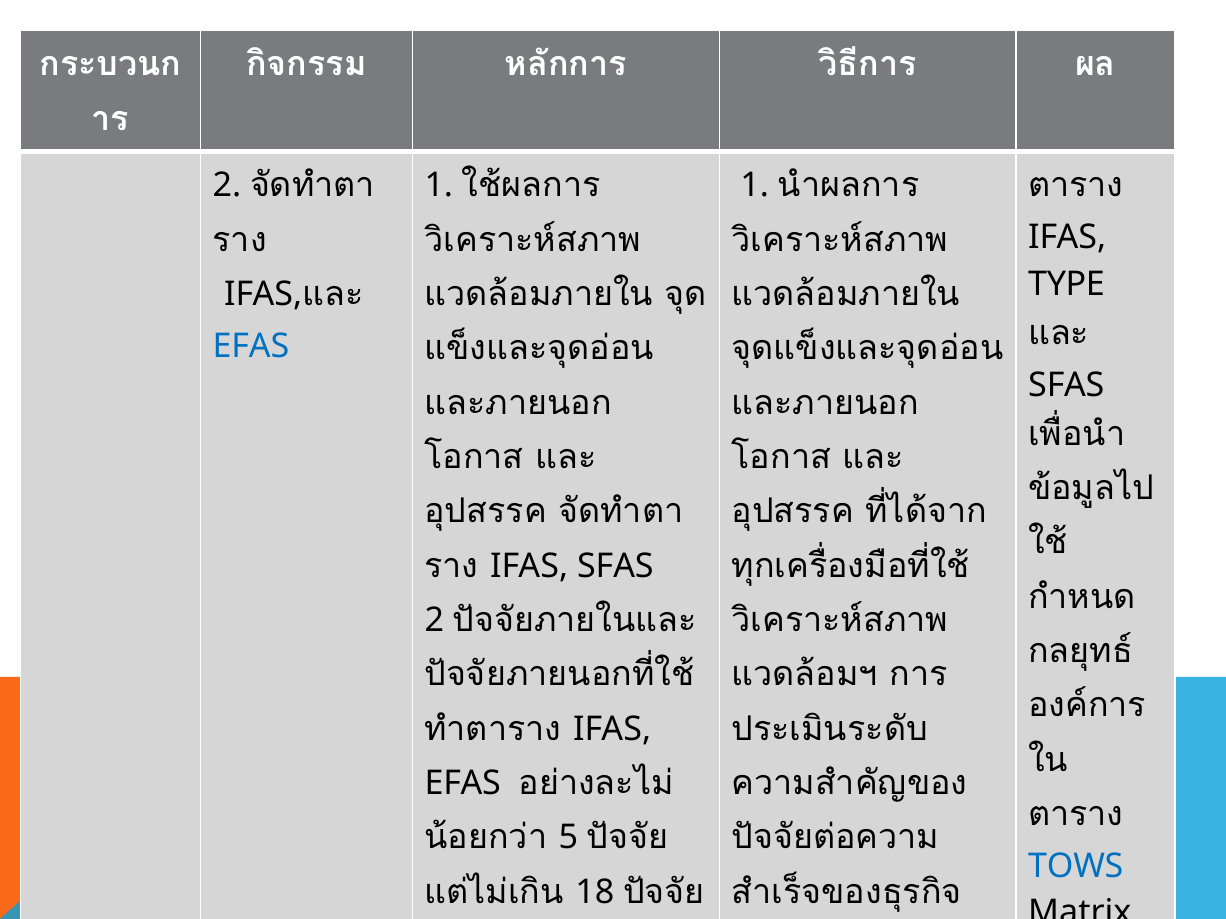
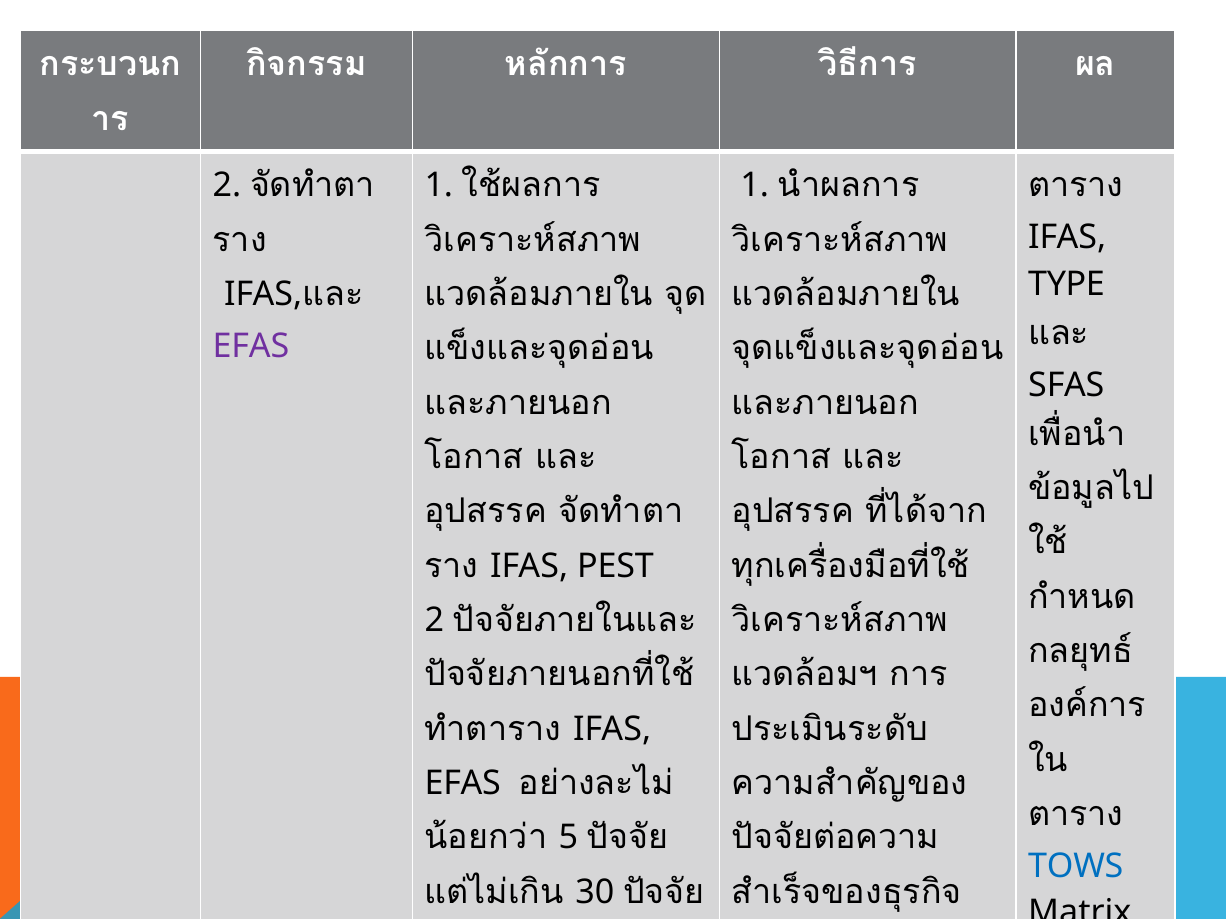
EFAS colour: blue -> purple (251, 346)
IFAS SFAS: SFAS -> PEST (615, 566)
18: 18 -> 30 (595, 892)
